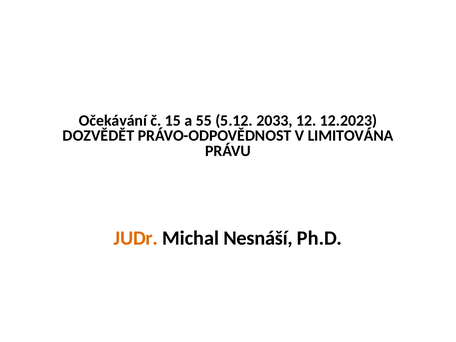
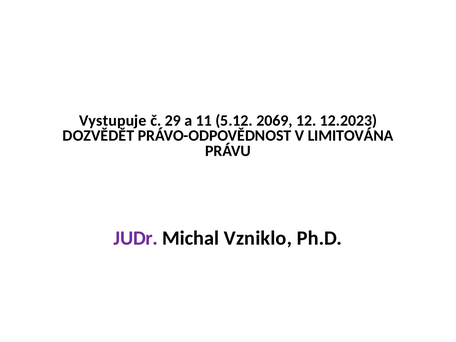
Očekávání: Očekávání -> Vystupuje (113, 121)
15: 15 -> 29 (173, 121)
55: 55 -> 11 (204, 121)
2033: 2033 -> 2069 (274, 121)
JUDr colour: orange -> purple (136, 238)
Nesnáší: Nesnáší -> Vzniklo (258, 238)
